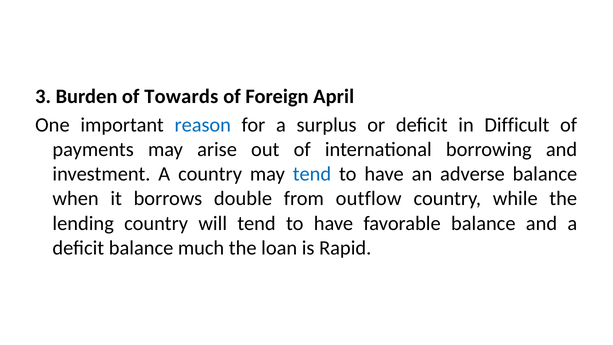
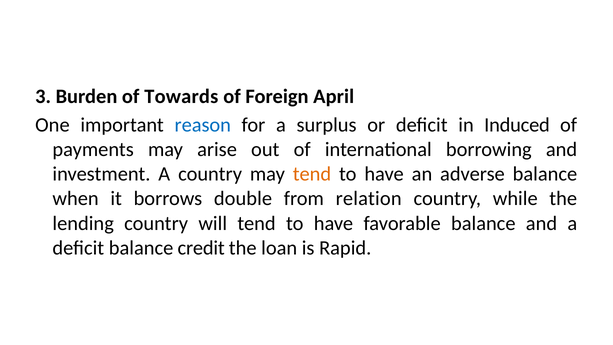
Difficult: Difficult -> Induced (517, 125)
tend colour: blue -> orange (312, 174)
outflow: outflow -> relation (369, 199)
much: much -> credit (201, 248)
